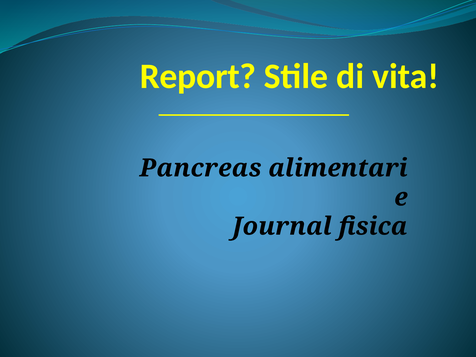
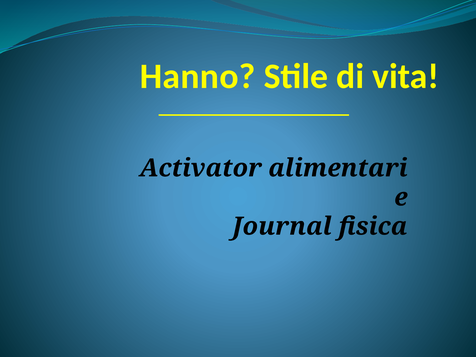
Report: Report -> Hanno (198, 76)
Pancreas: Pancreas -> Activator (201, 168)
